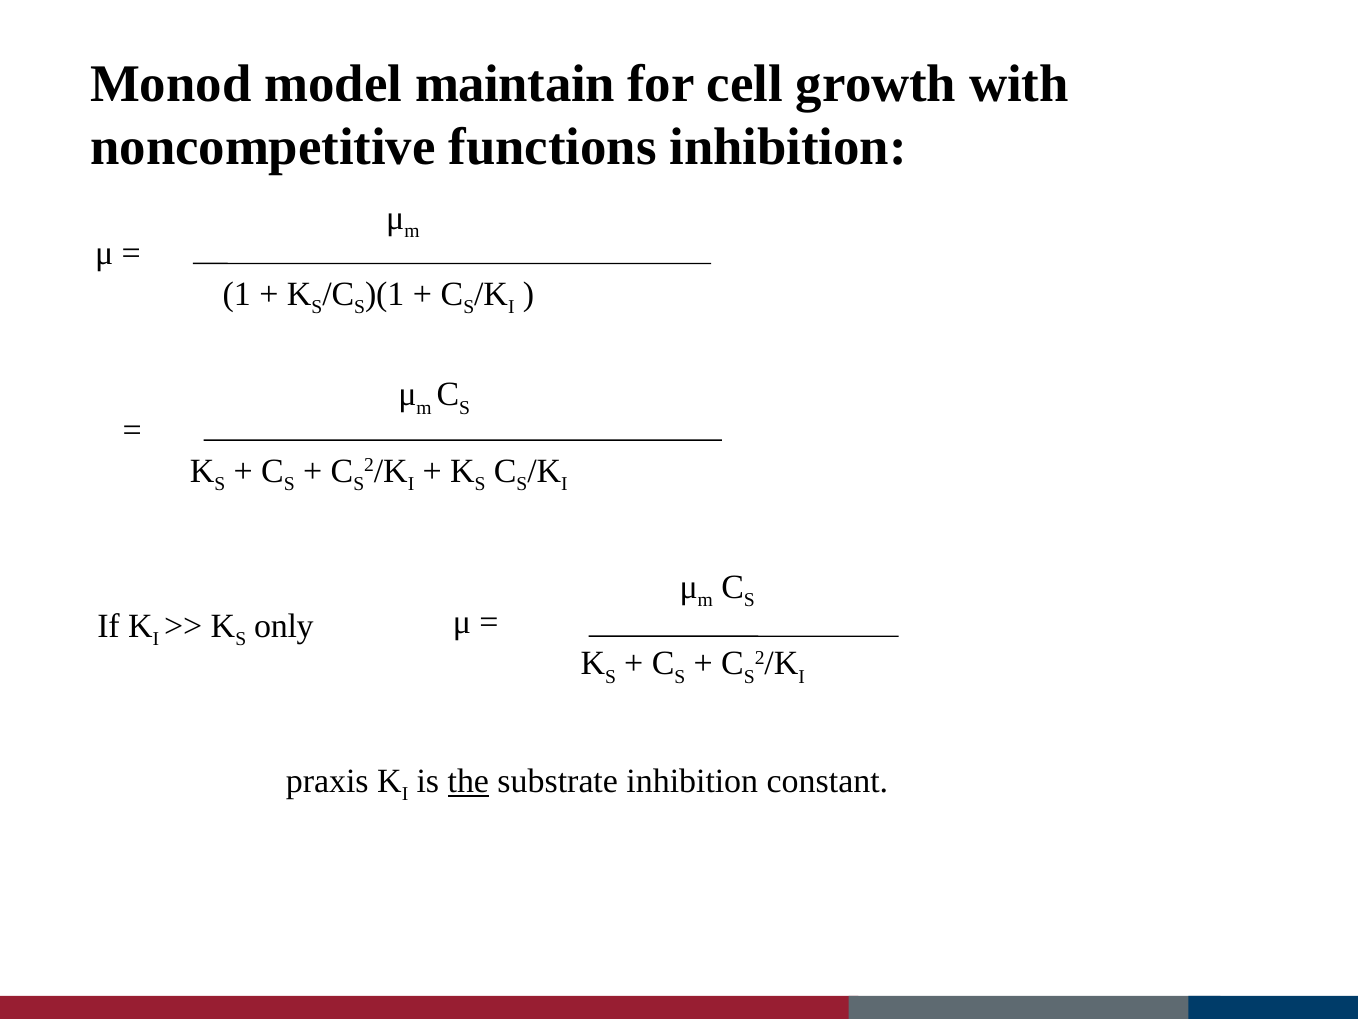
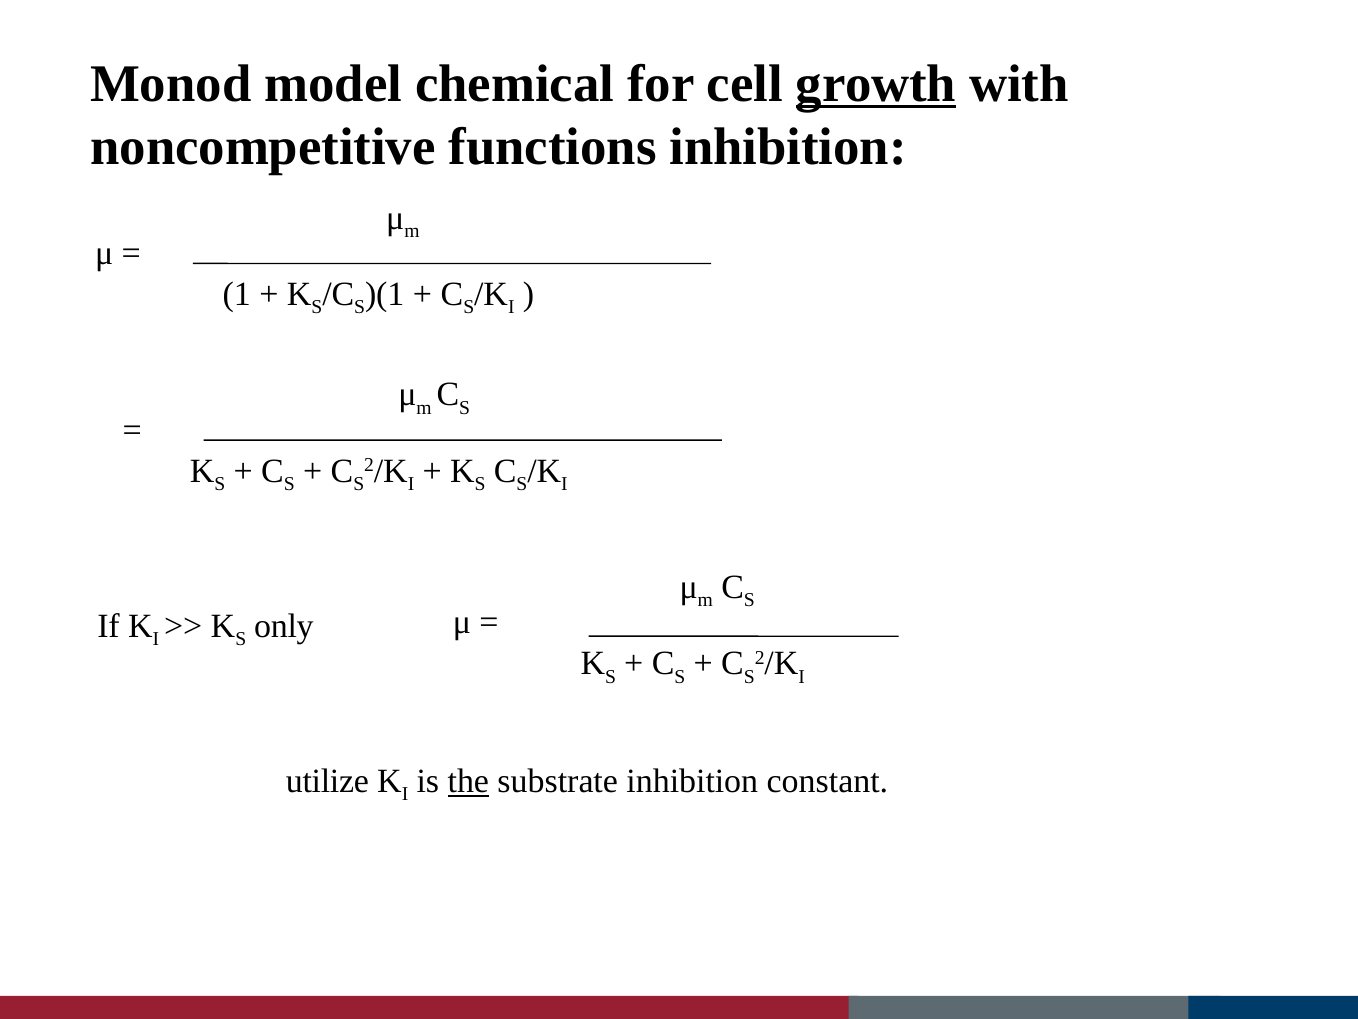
maintain: maintain -> chemical (515, 84)
growth underline: none -> present (876, 84)
praxis: praxis -> utilize (327, 781)
